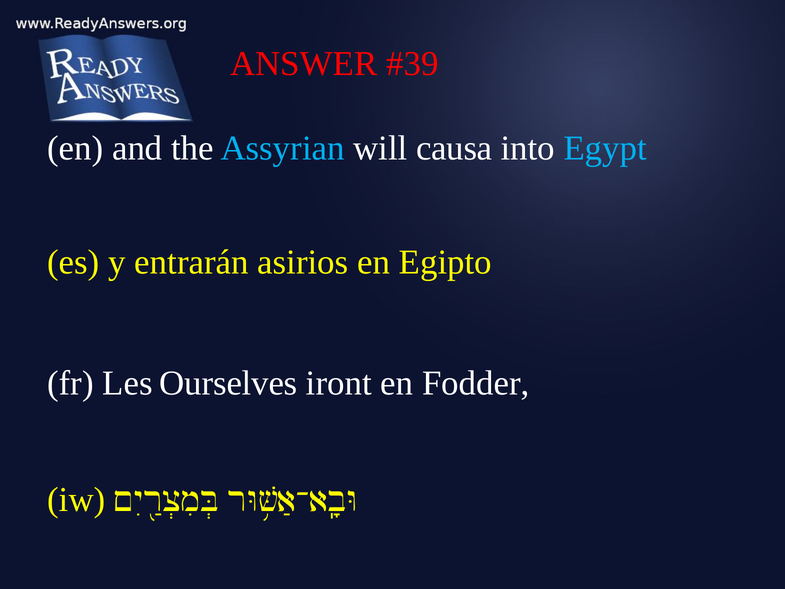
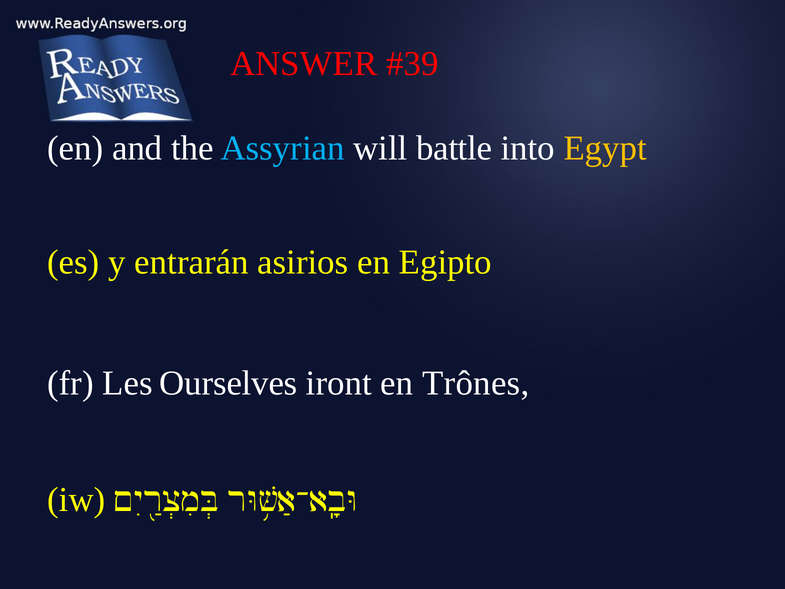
causa: causa -> battle (454, 148)
Egypt colour: light blue -> yellow (605, 148)
Fodder: Fodder -> Trônes (476, 383)
